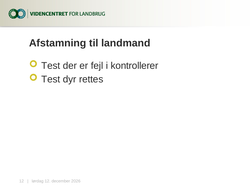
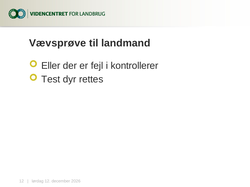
Afstamning: Afstamning -> Vævsprøve (58, 43)
Test: Test -> Eller (51, 66)
